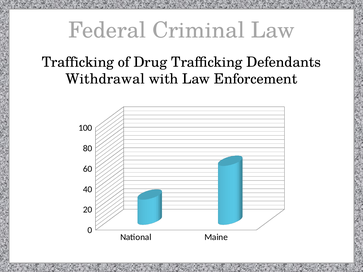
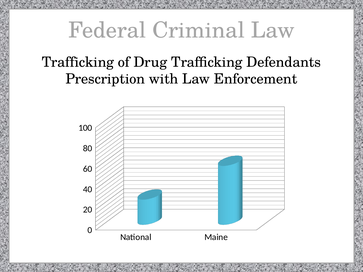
Withdrawal: Withdrawal -> Prescription (105, 79)
